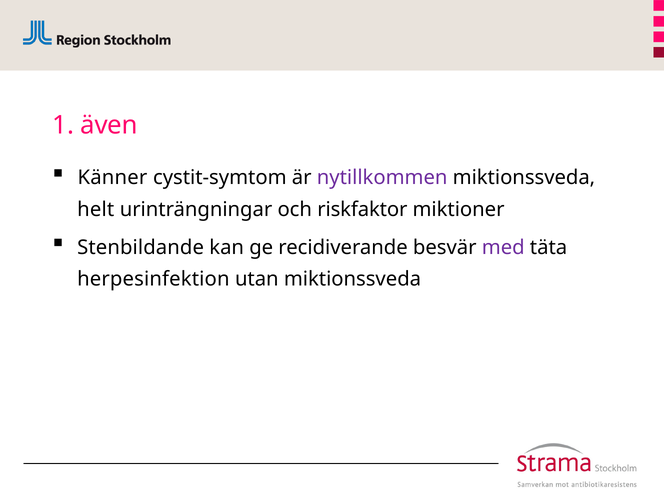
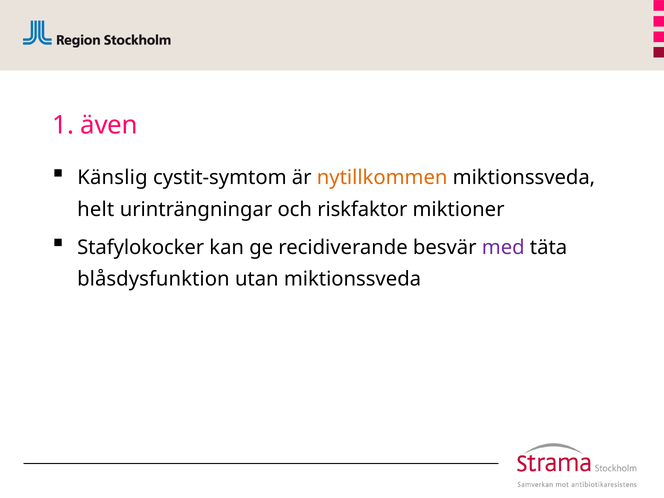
Känner: Känner -> Känslig (112, 178)
nytillkommen colour: purple -> orange (382, 178)
Stenbildande: Stenbildande -> Stafylokocker (141, 247)
herpesinfektion: herpesinfektion -> blåsdysfunktion (153, 279)
